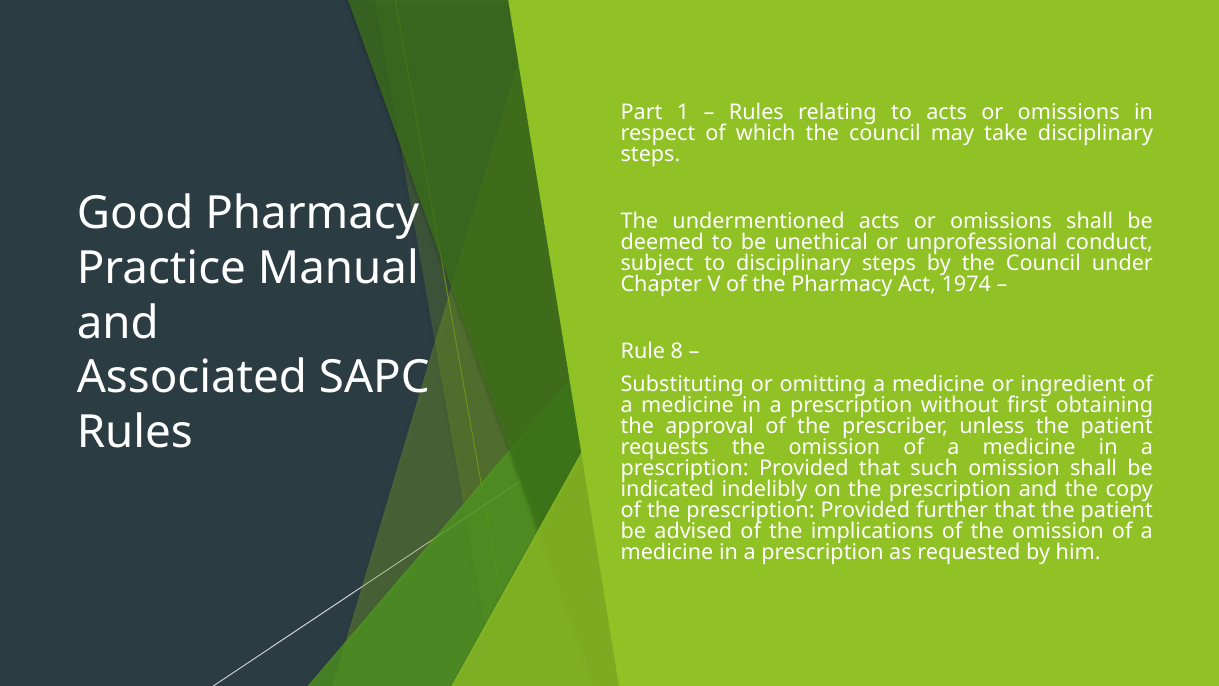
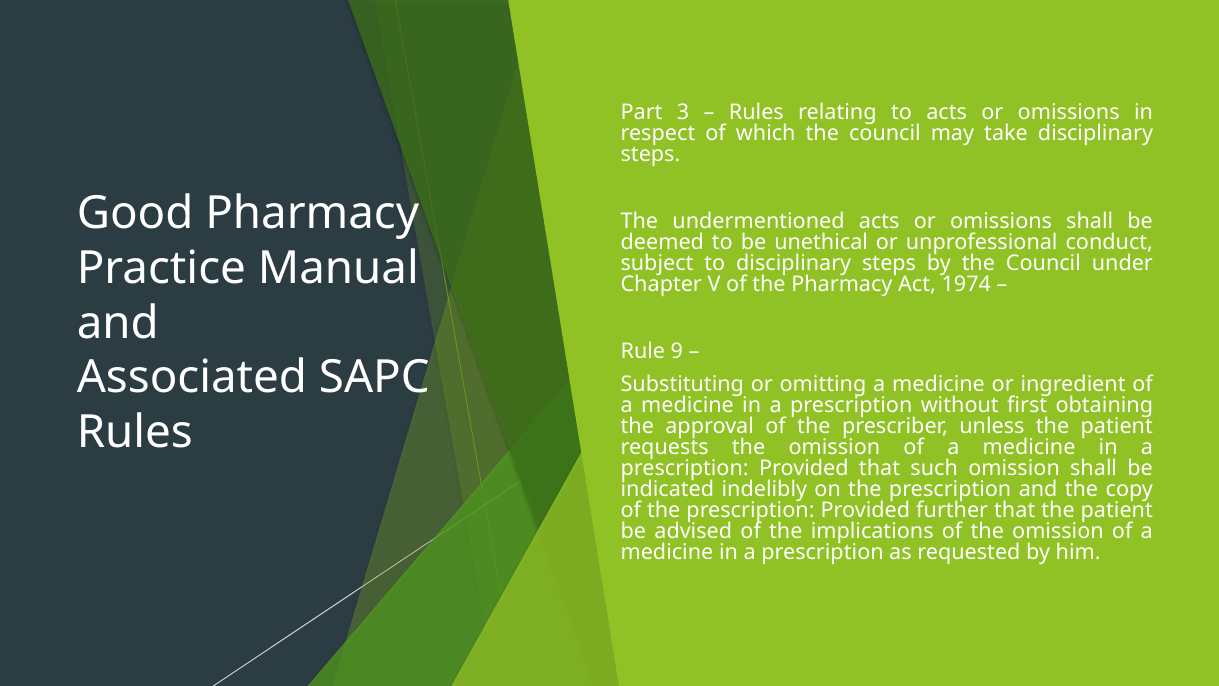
1: 1 -> 3 (683, 112)
8: 8 -> 9 (677, 352)
